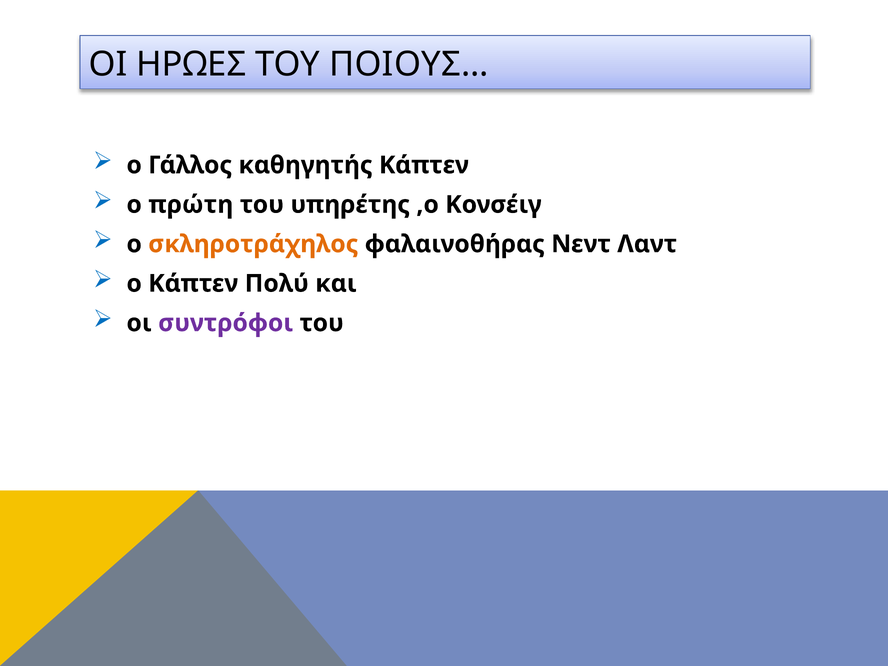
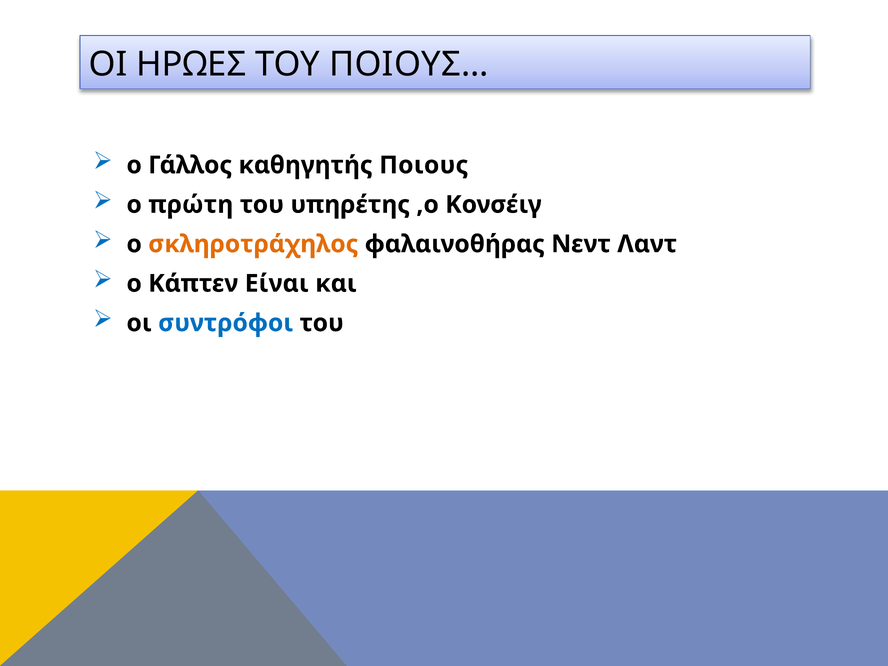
καθηγητής Κάπτεν: Κάπτεν -> Ποιους (424, 165)
Πολύ: Πολύ -> Είναι (277, 284)
συντρόφοι colour: purple -> blue (226, 323)
